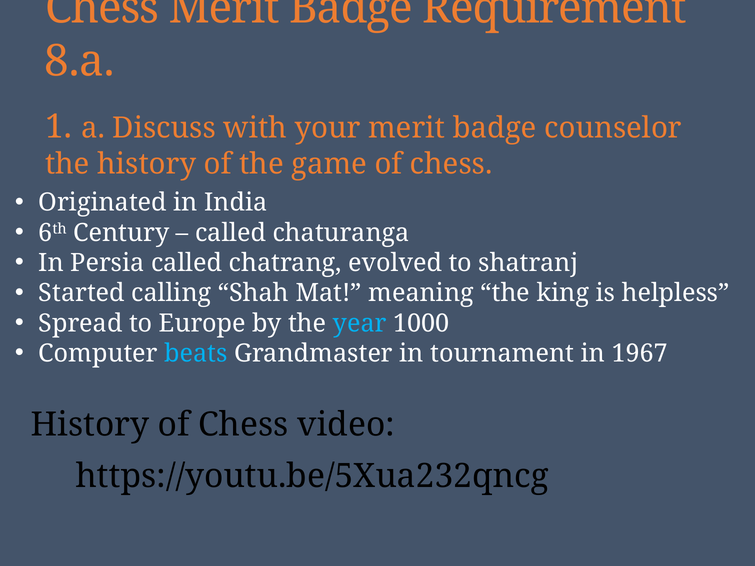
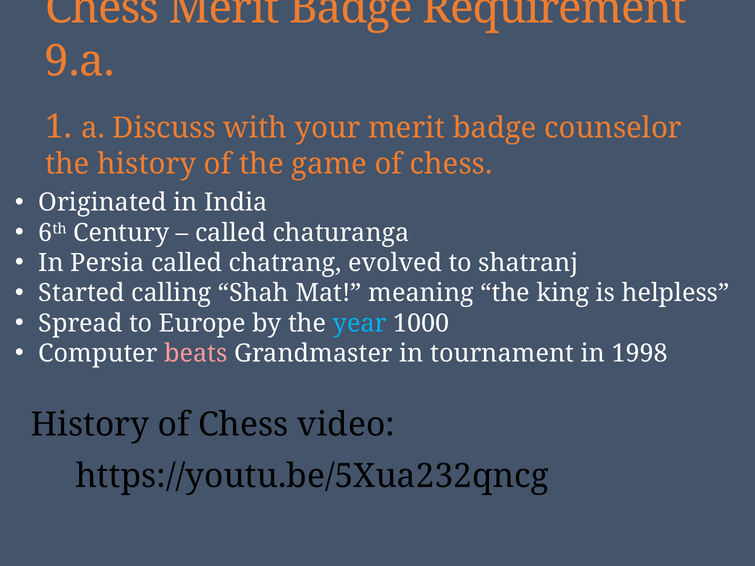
8.a: 8.a -> 9.a (80, 61)
beats colour: light blue -> pink (196, 354)
1967: 1967 -> 1998 (640, 354)
